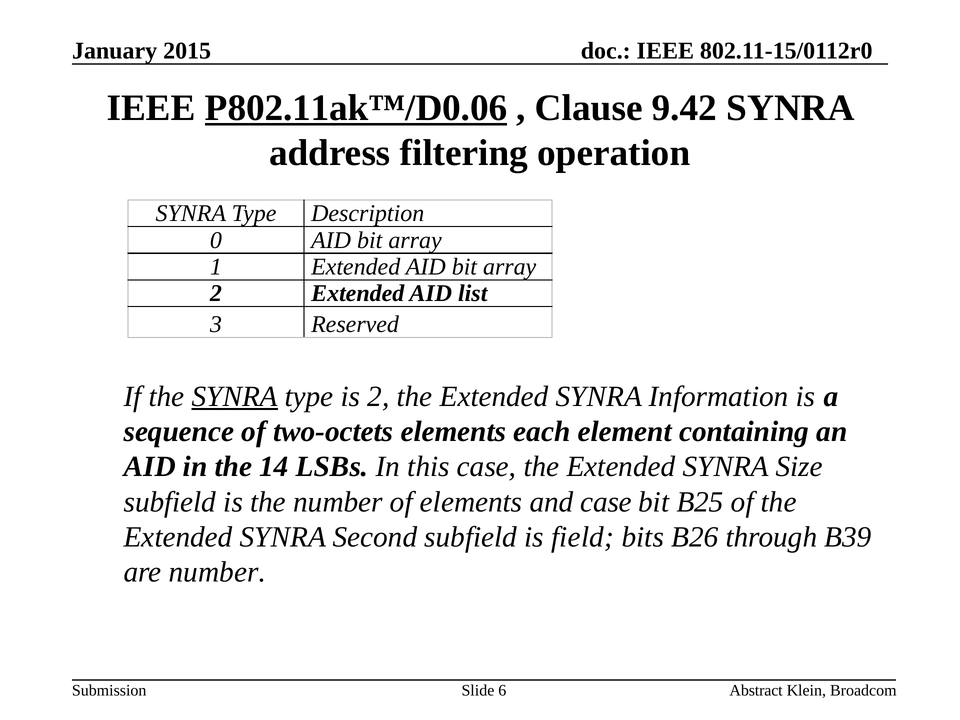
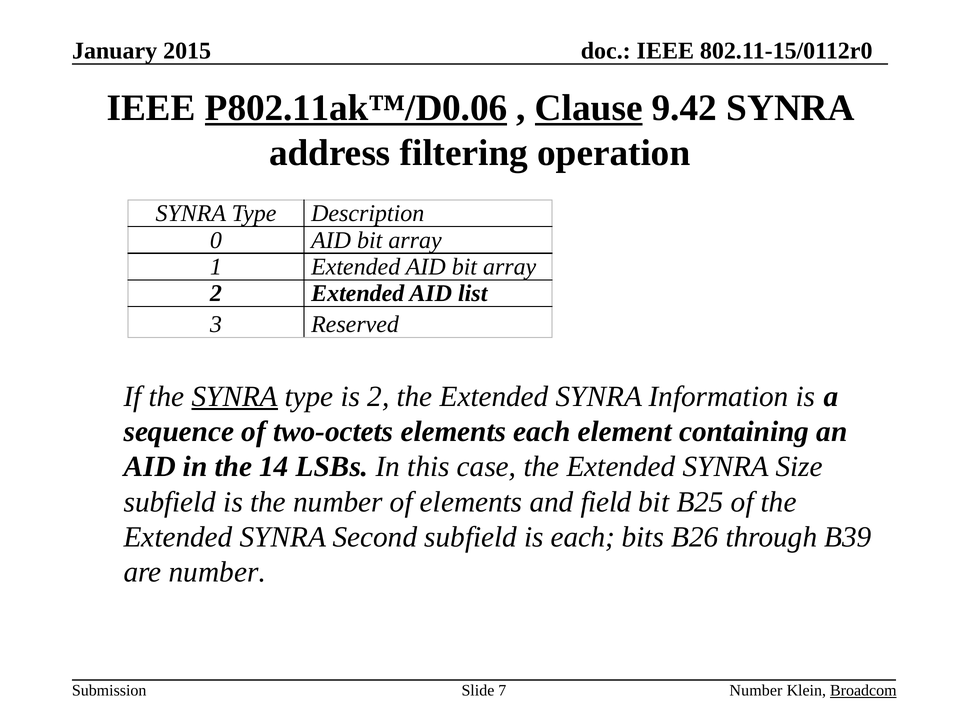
Clause underline: none -> present (589, 108)
and case: case -> field (606, 502)
is field: field -> each (583, 537)
6: 6 -> 7 (502, 691)
Abstract: Abstract -> Number (756, 691)
Broadcom underline: none -> present (863, 691)
